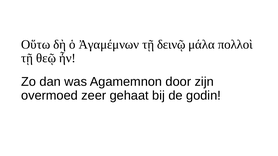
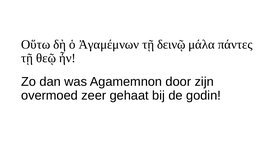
πολλοὶ: πολλοὶ -> πάντες (235, 45)
